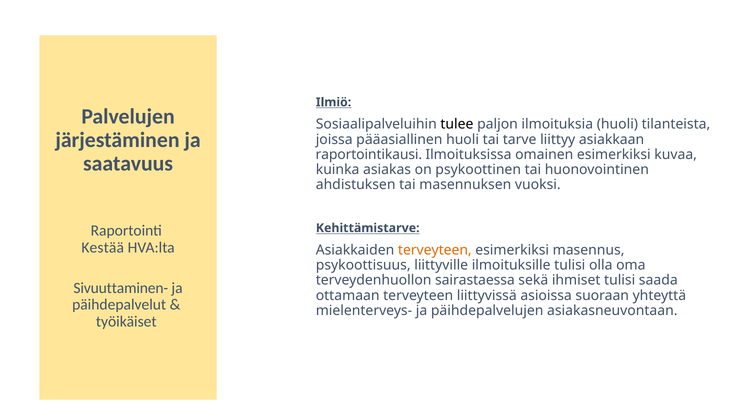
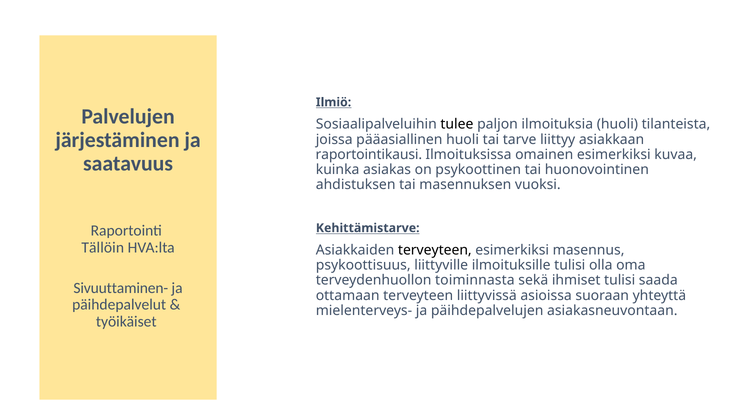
Kestää: Kestää -> Tällöin (103, 247)
terveyteen colour: orange -> black (435, 250)
sairastaessa: sairastaessa -> toiminnasta (475, 280)
